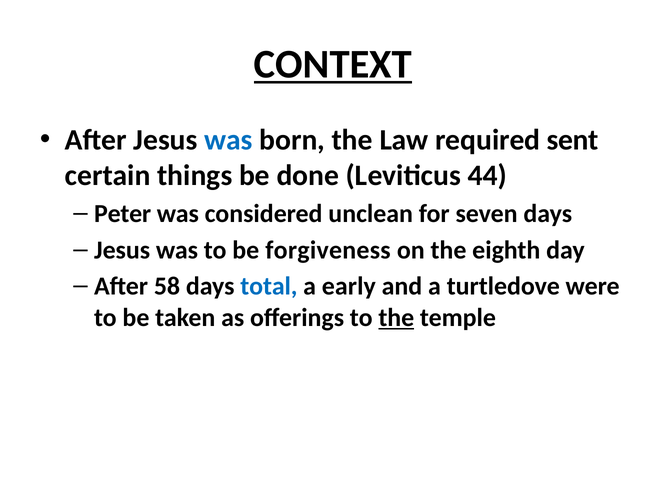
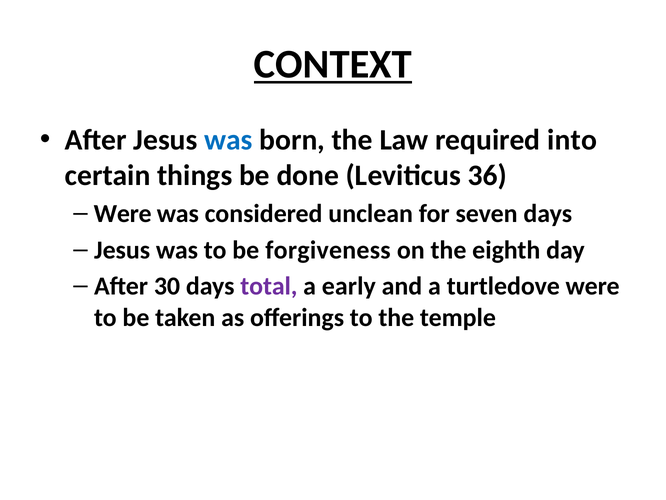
sent: sent -> into (572, 140)
44: 44 -> 36 (487, 175)
Peter: Peter -> Were (123, 213)
58: 58 -> 30 (167, 286)
total colour: blue -> purple (269, 286)
the underline: present -> none (396, 317)
